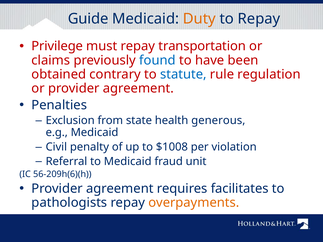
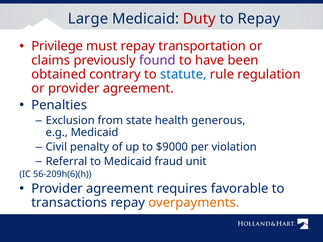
Guide: Guide -> Large (88, 19)
Duty colour: orange -> red (199, 19)
found colour: blue -> purple (157, 60)
$1008: $1008 -> $9000 (172, 147)
facilitates: facilitates -> favorable (240, 189)
pathologists: pathologists -> transactions (69, 203)
